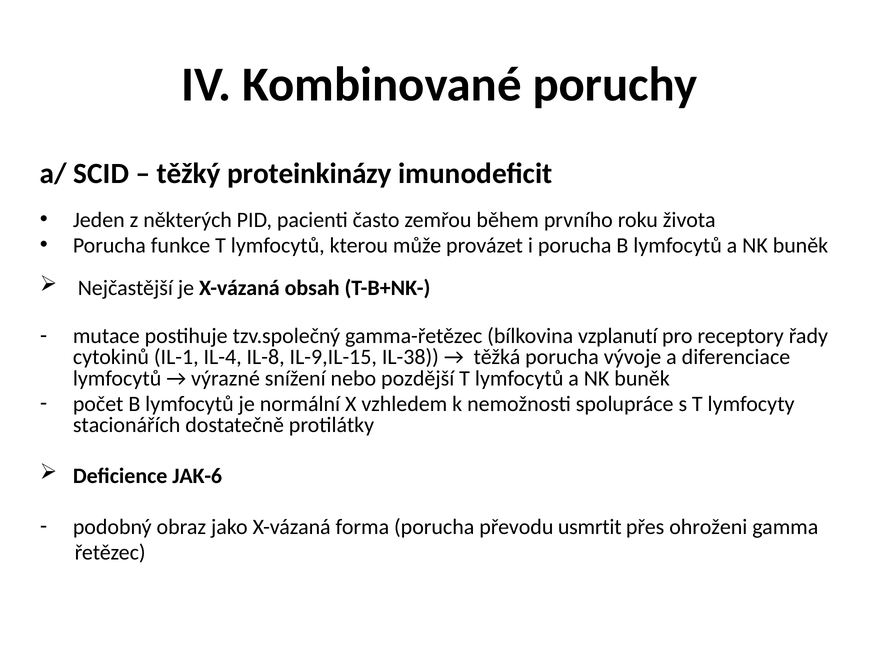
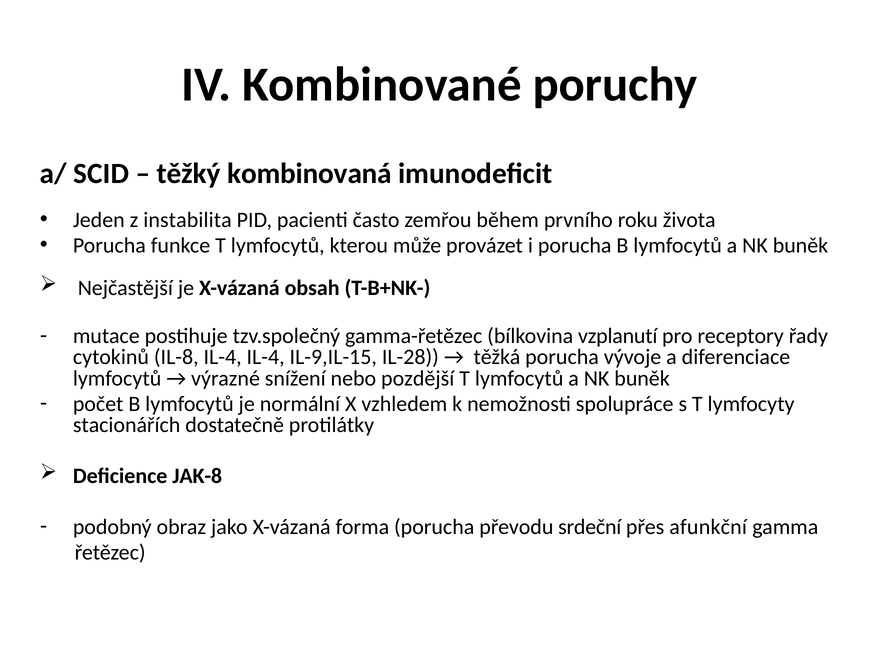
proteinkinázy: proteinkinázy -> kombinovaná (310, 174)
některých: některých -> instabilita (188, 220)
IL-1: IL-1 -> IL-8 (176, 357)
IL-4 IL-8: IL-8 -> IL-4 (266, 357)
IL-38: IL-38 -> IL-28 (410, 357)
JAK-6: JAK-6 -> JAK-8 (197, 476)
usmrtit: usmrtit -> srdeční (590, 527)
ohroženi: ohroženi -> afunkční (708, 527)
